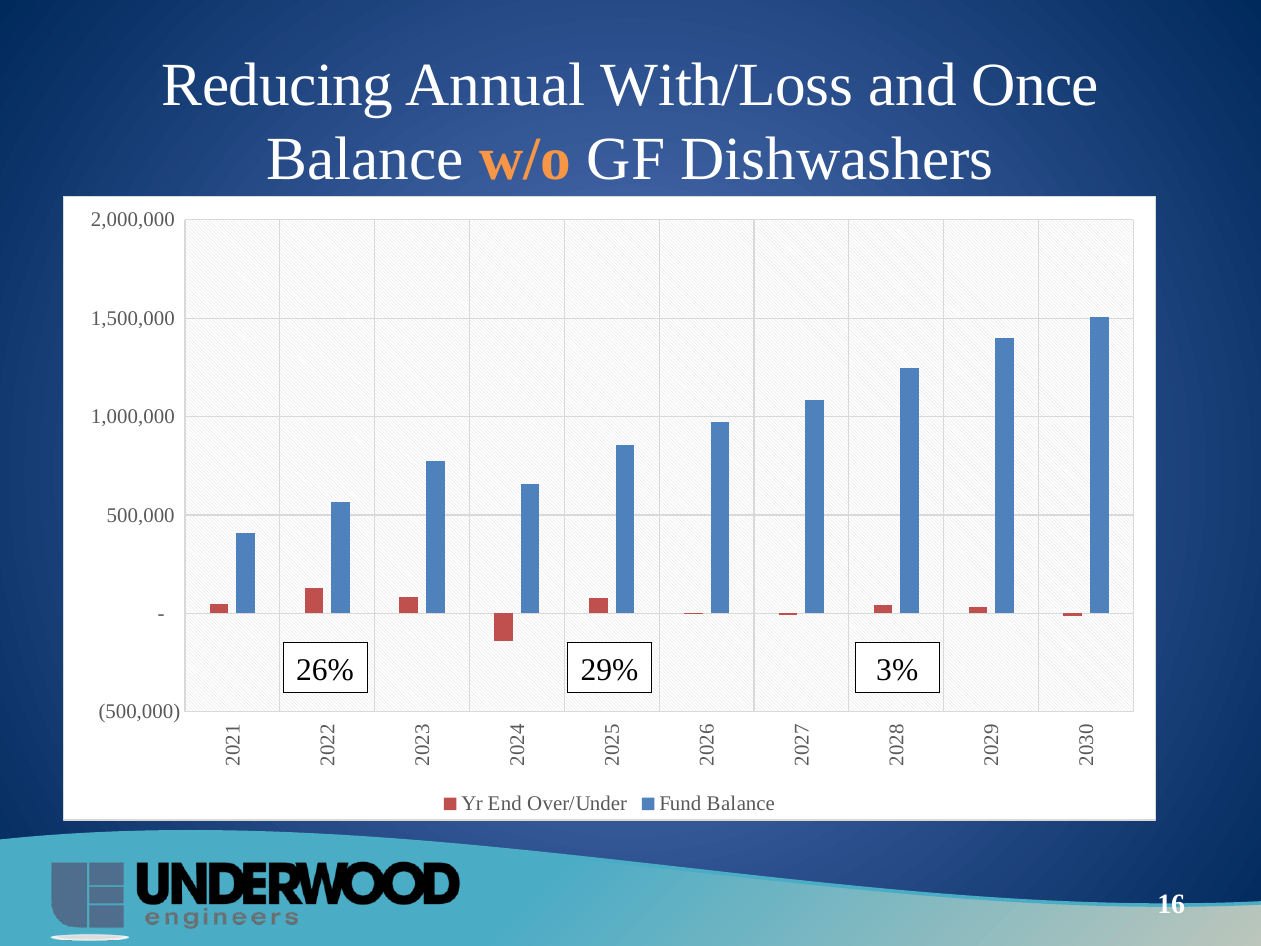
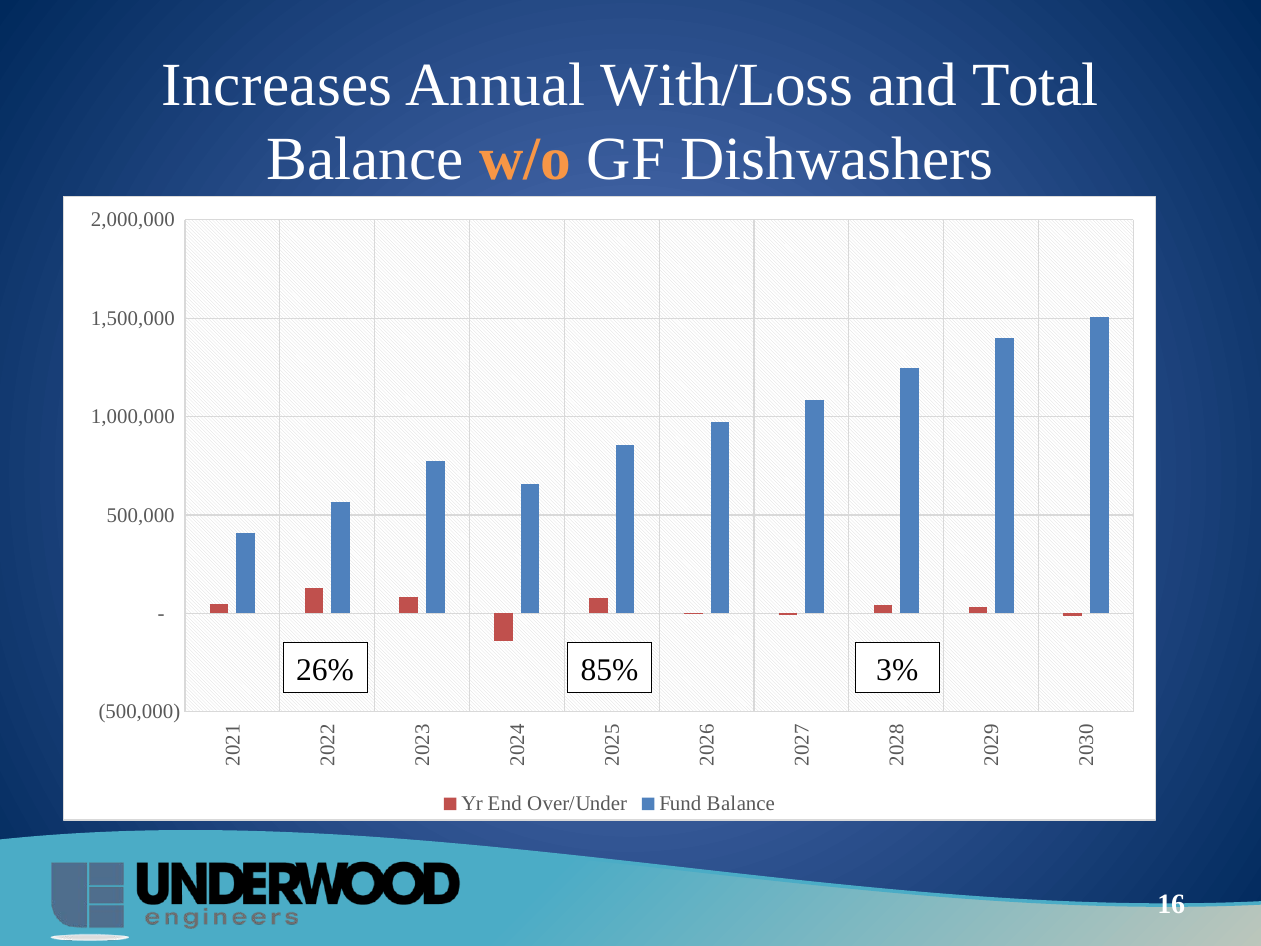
Reducing: Reducing -> Increases (277, 85)
Once: Once -> Total (1035, 85)
29%: 29% -> 85% (610, 670)
